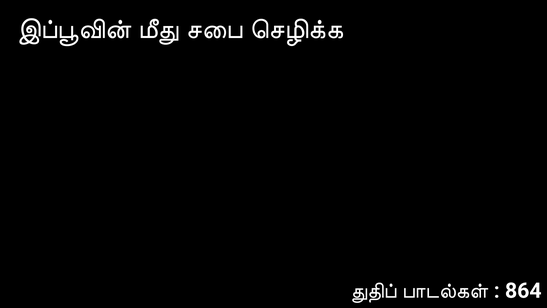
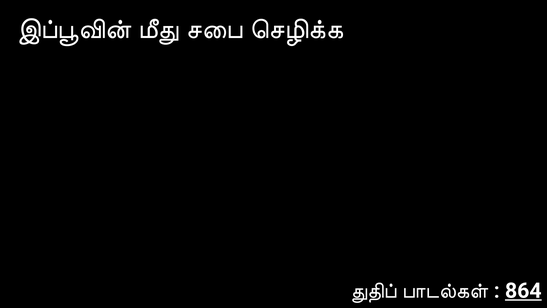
864 underline: none -> present (523, 290)
